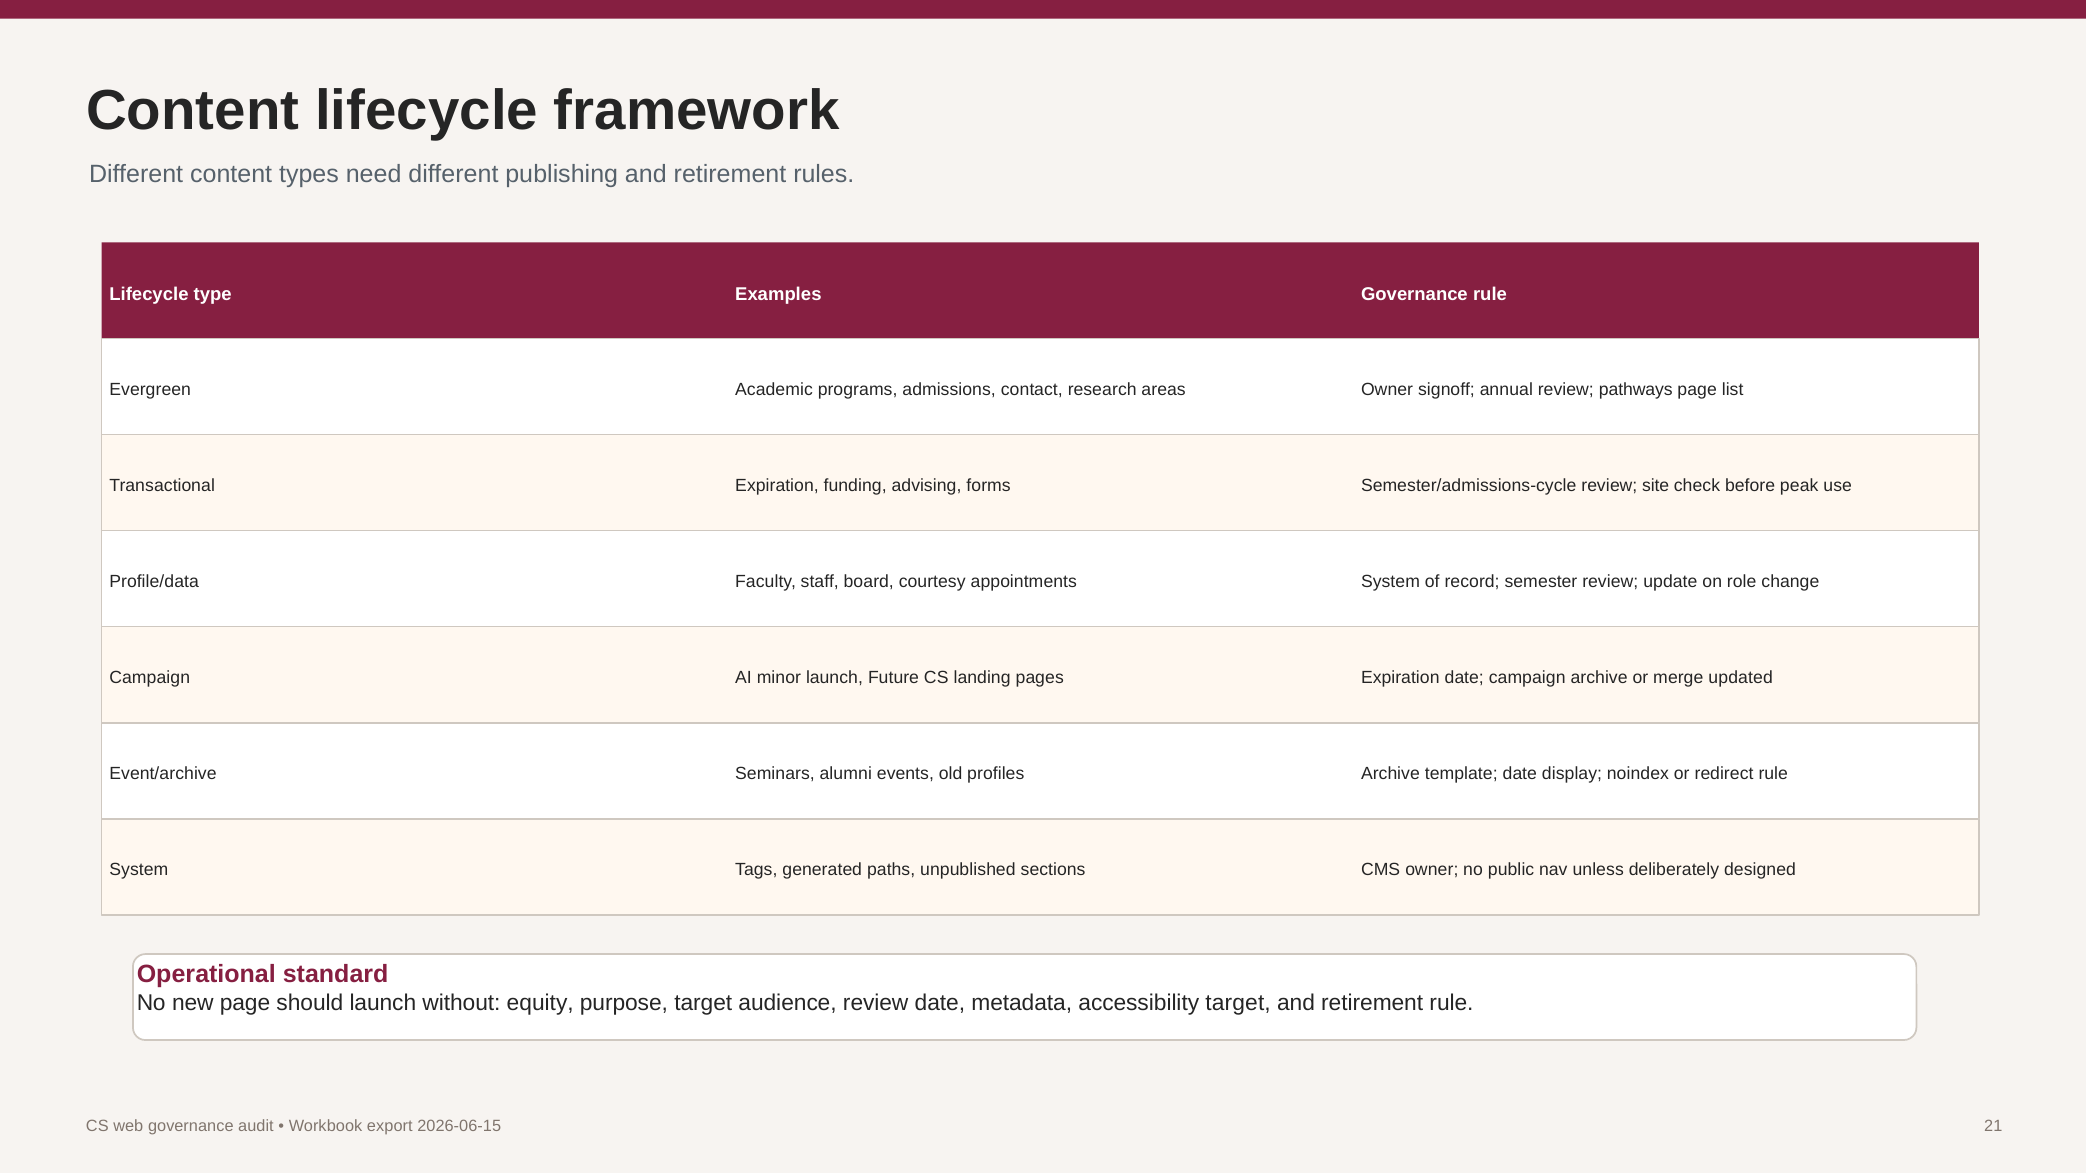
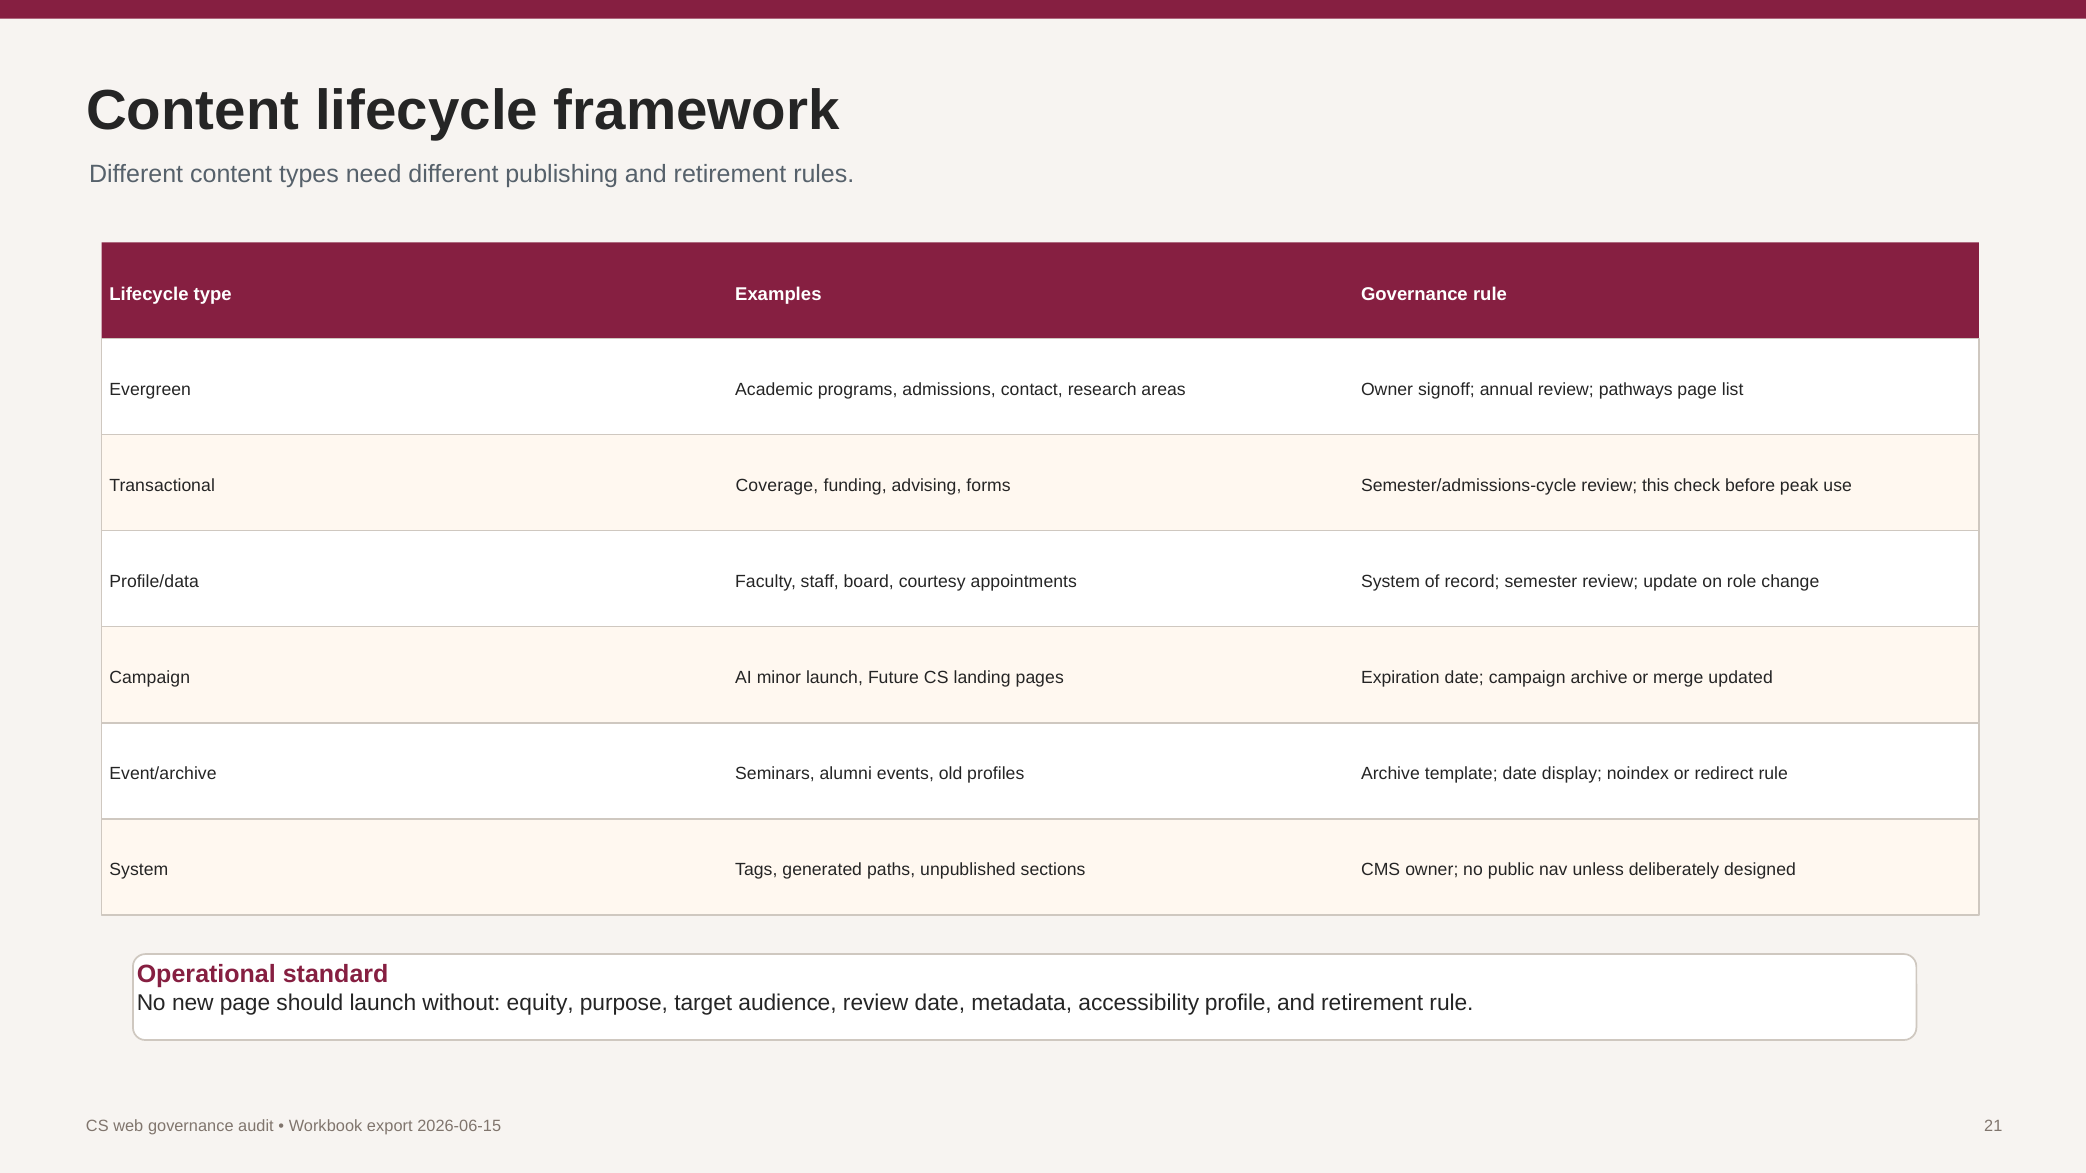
Transactional Expiration: Expiration -> Coverage (777, 486)
site: site -> this (1656, 486)
accessibility target: target -> profile (1238, 1003)
